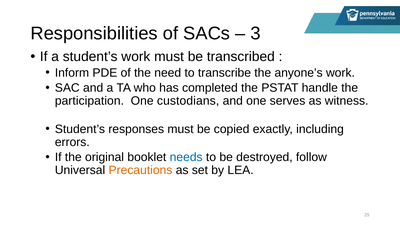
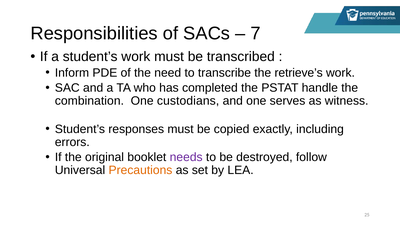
3: 3 -> 7 (256, 34)
anyone’s: anyone’s -> retrieve’s (299, 73)
participation: participation -> combination (89, 101)
needs colour: blue -> purple (186, 157)
